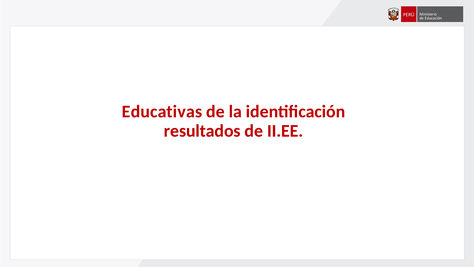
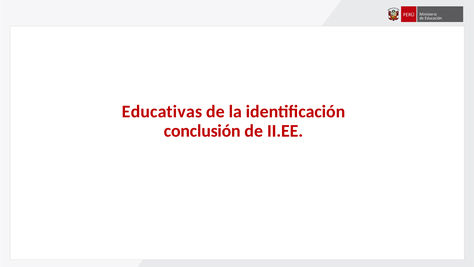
resultados: resultados -> conclusión (202, 131)
